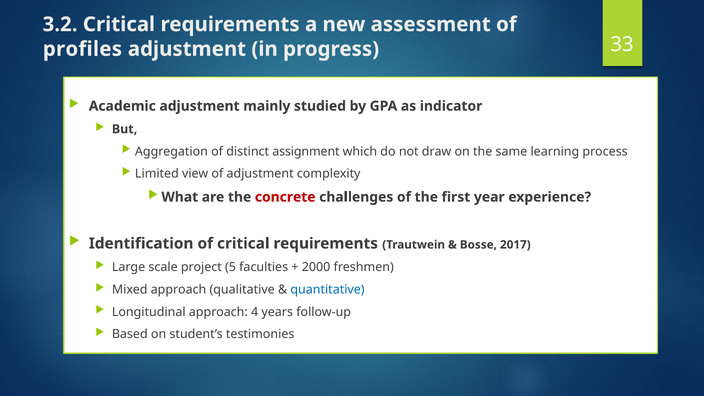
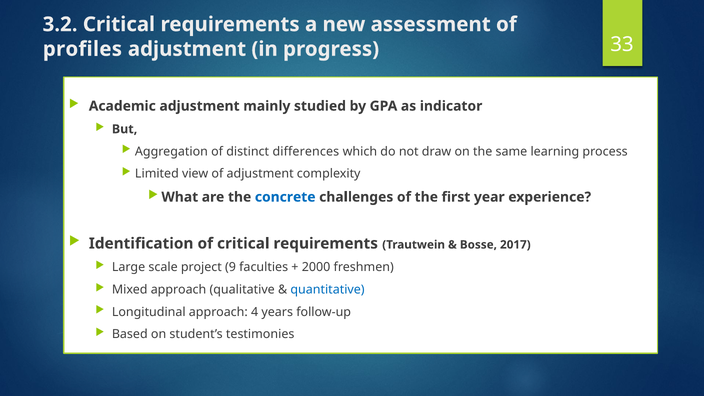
assignment: assignment -> differences (306, 151)
concrete colour: red -> blue (285, 197)
5: 5 -> 9 (231, 267)
